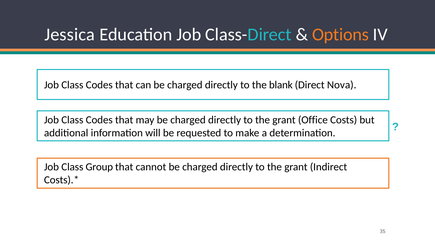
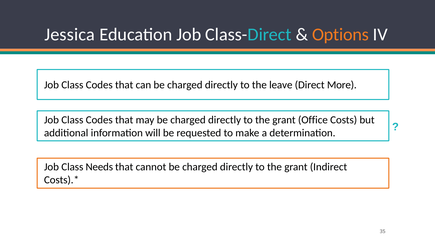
blank: blank -> leave (281, 85)
Nova: Nova -> More (342, 85)
Group: Group -> Needs (99, 167)
